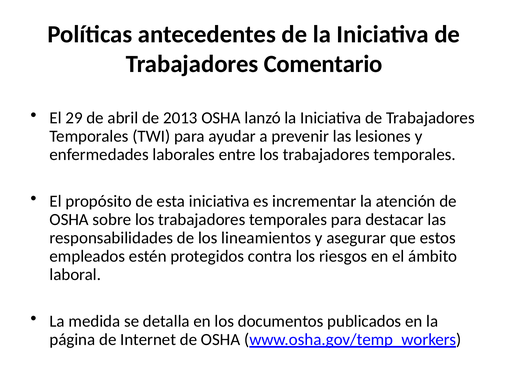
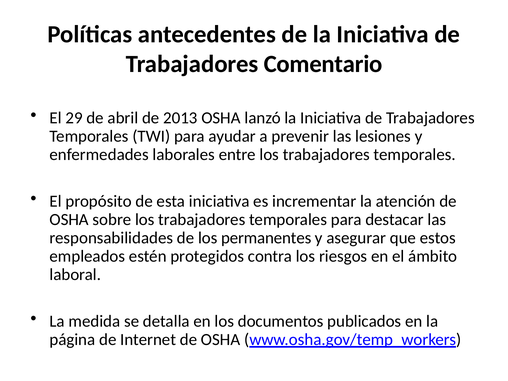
lineamientos: lineamientos -> permanentes (266, 238)
